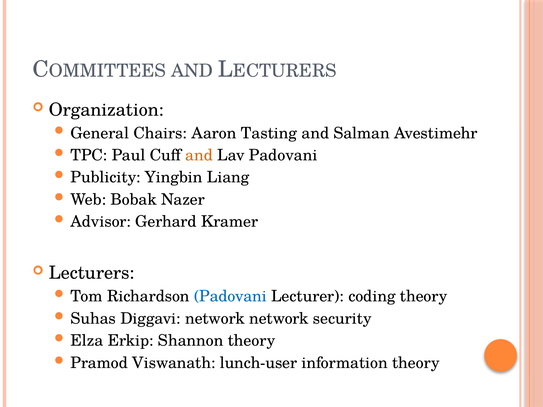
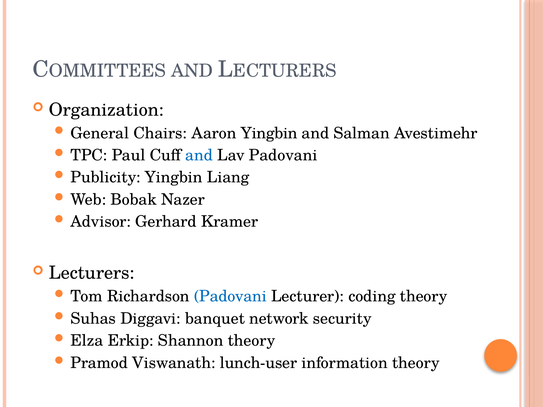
Aaron Tasting: Tasting -> Yingbin (269, 133)
and colour: orange -> blue (199, 155)
Diggavi network: network -> banquet (215, 319)
